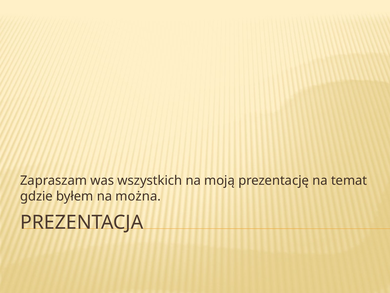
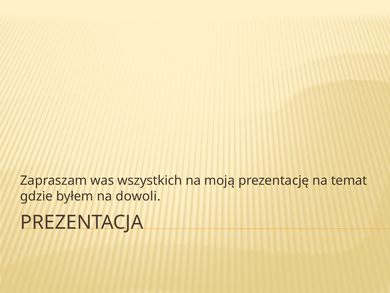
można: można -> dowoli (138, 196)
